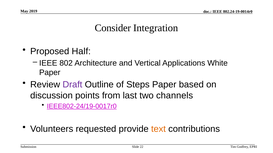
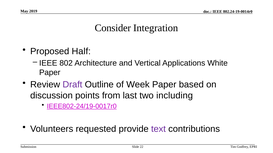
Steps: Steps -> Week (138, 85)
channels: channels -> including (175, 96)
text colour: orange -> purple (158, 129)
